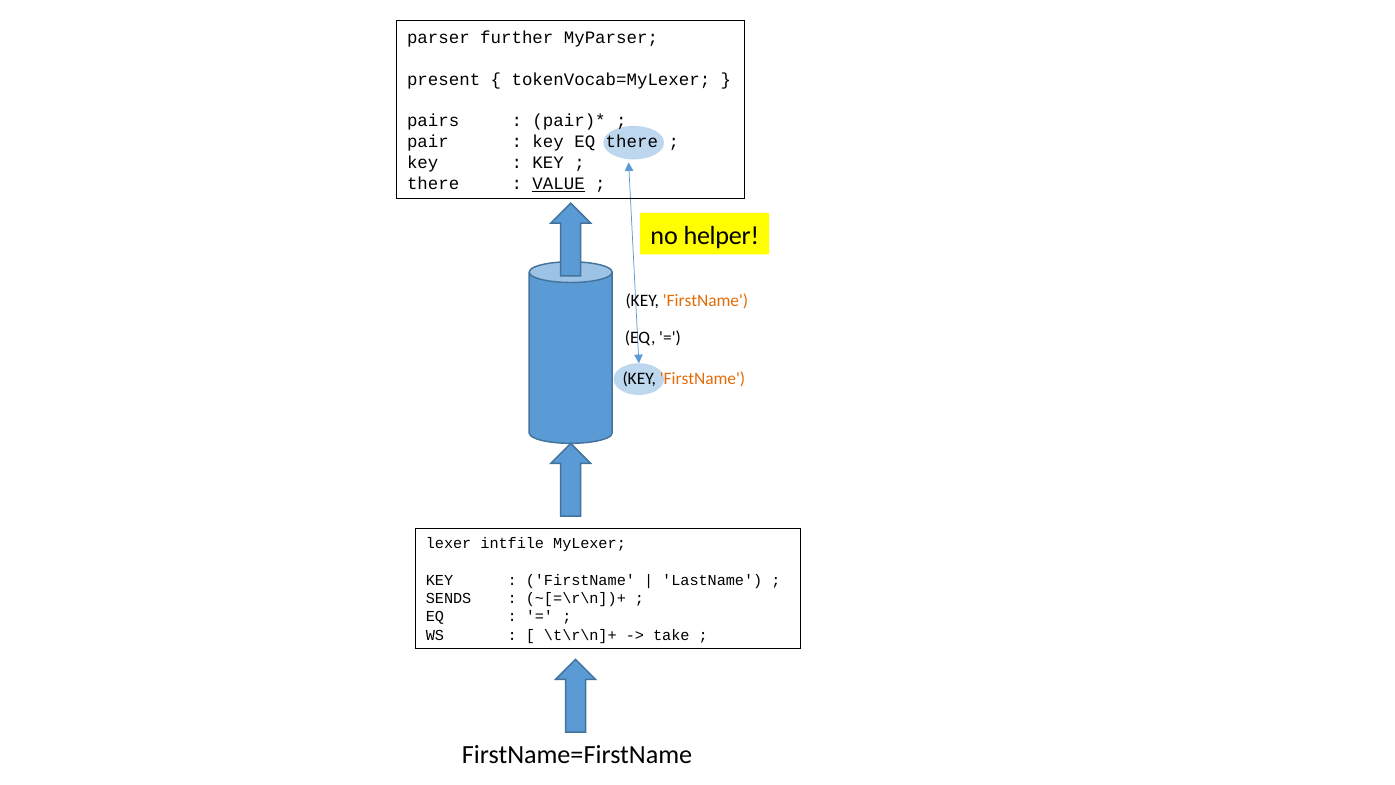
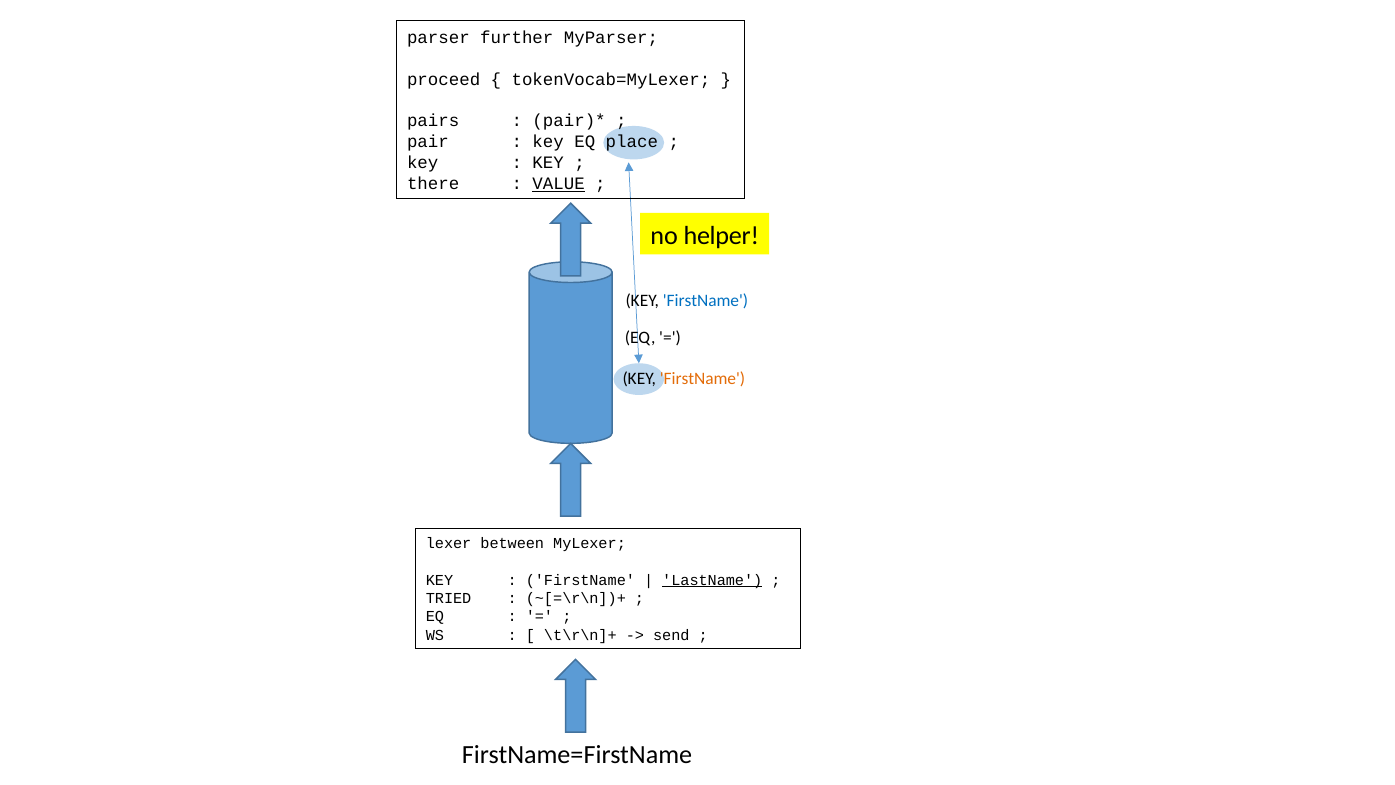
present: present -> proceed (444, 79)
EQ there: there -> place (632, 142)
FirstName colour: orange -> blue (706, 300)
intfile: intfile -> between (512, 543)
LastName underline: none -> present (712, 580)
SENDS: SENDS -> TRIED (449, 598)
take: take -> send (671, 635)
